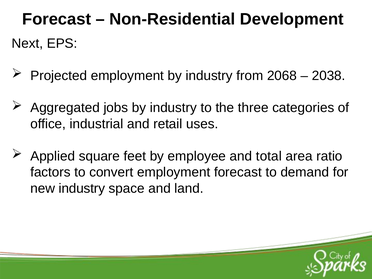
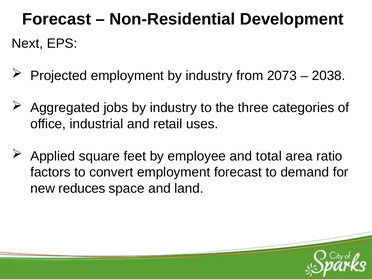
2068: 2068 -> 2073 (282, 76)
new industry: industry -> reduces (82, 188)
